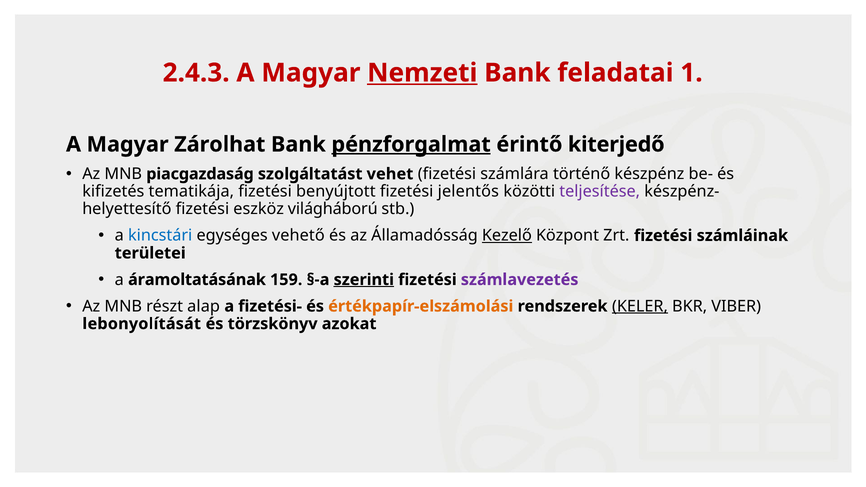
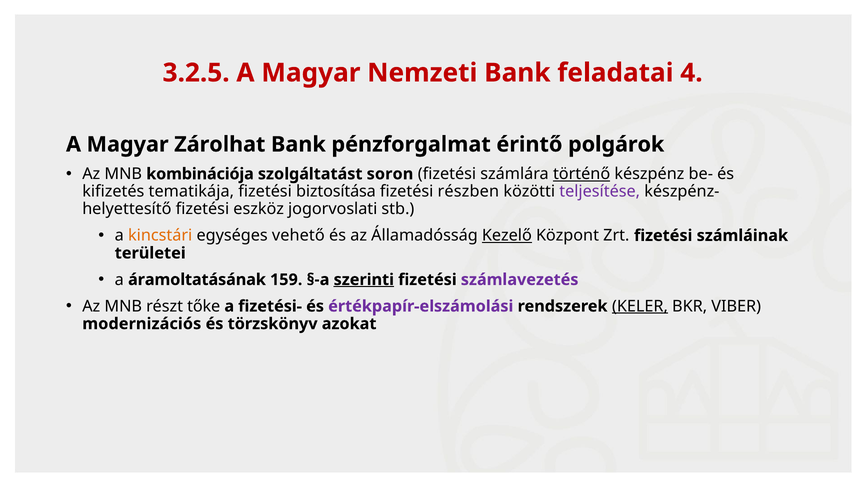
2.4.3: 2.4.3 -> 3.2.5 (196, 73)
Nemzeti underline: present -> none (422, 73)
1: 1 -> 4 (691, 73)
pénzforgalmat underline: present -> none (411, 144)
kiterjedő: kiterjedő -> polgárok (616, 144)
piacgazdaság: piacgazdaság -> kombinációja (200, 174)
vehet: vehet -> soron (390, 174)
történő underline: none -> present (582, 174)
benyújtott: benyújtott -> biztosítása (336, 192)
jelentős: jelentős -> részben (468, 192)
világháború: világháború -> jogorvoslati (333, 209)
kincstári colour: blue -> orange (160, 236)
alap: alap -> tőke (204, 306)
értékpapír-elszámolási colour: orange -> purple (421, 306)
lebonyolítását: lebonyolítását -> modernizációs (142, 324)
